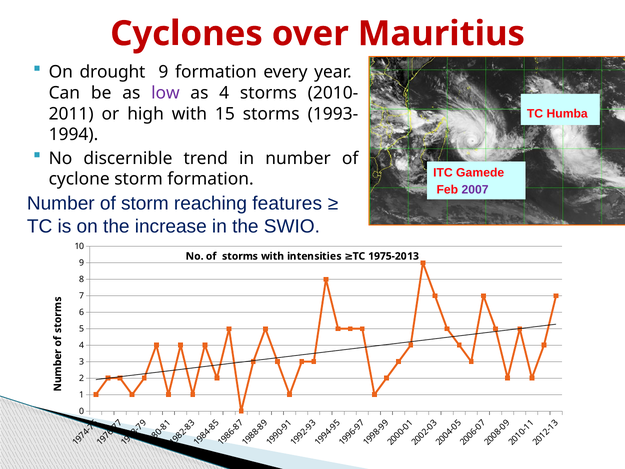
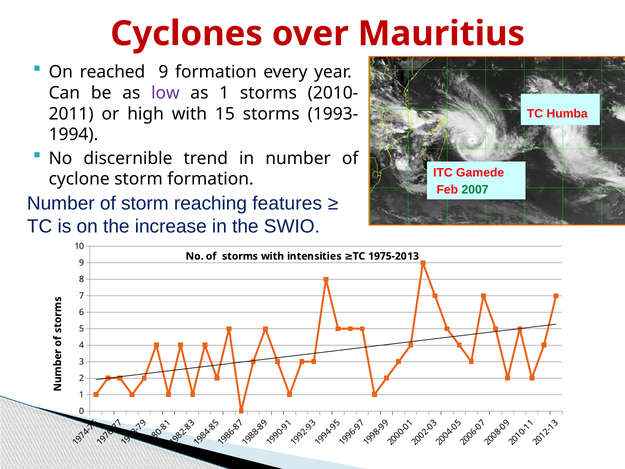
drought: drought -> reached (112, 72)
as 4: 4 -> 1 (224, 93)
2007 colour: purple -> green (475, 190)
